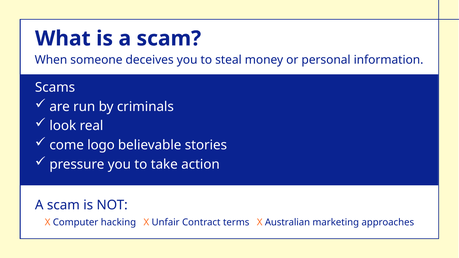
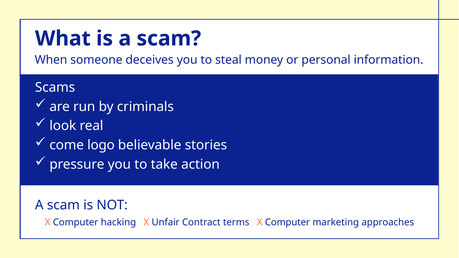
terms X Australian: Australian -> Computer (287, 223)
